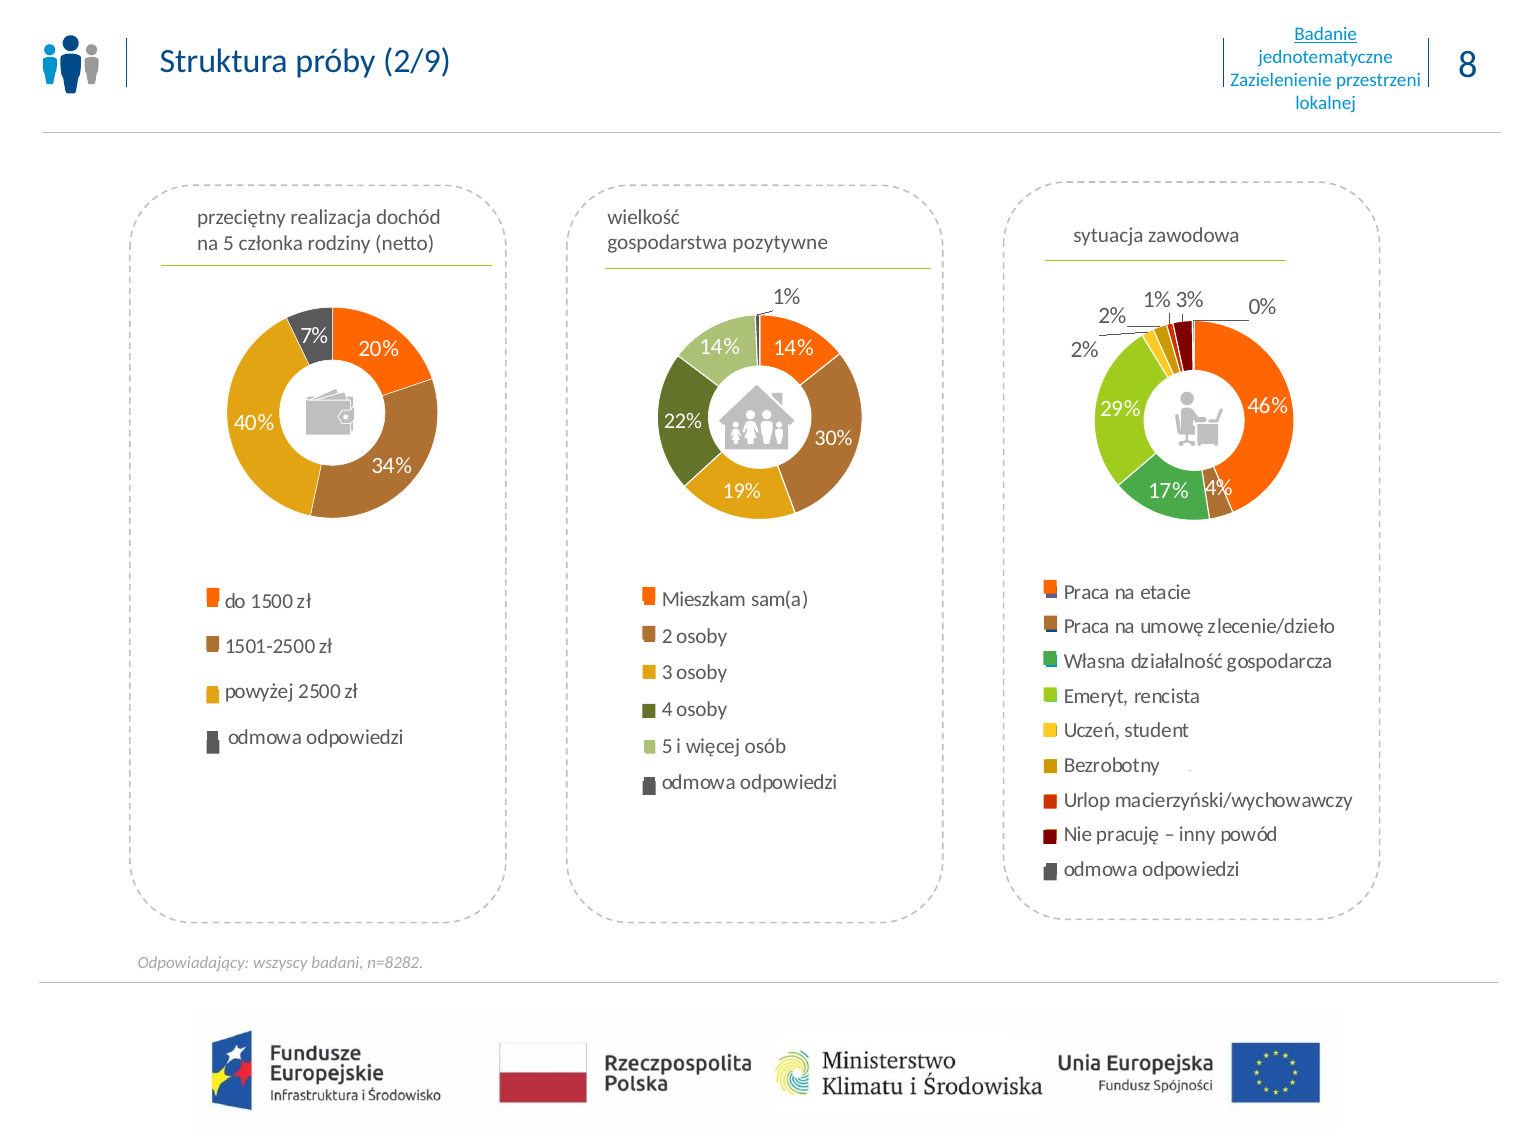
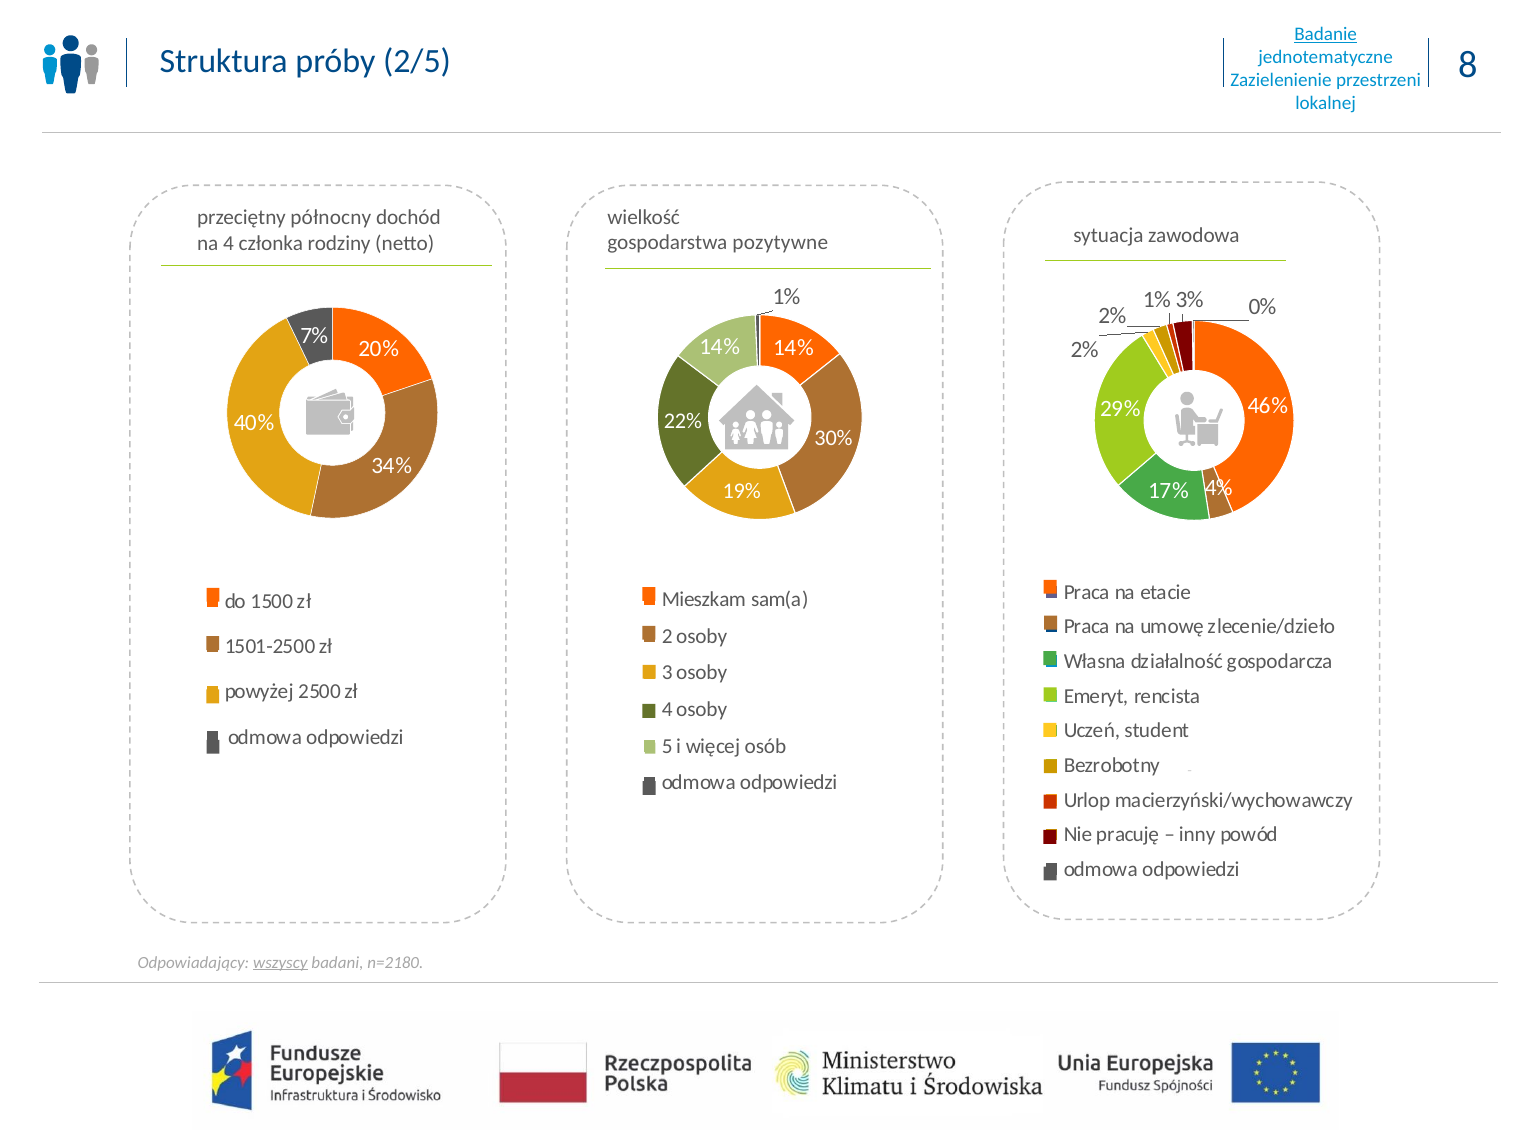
2/9: 2/9 -> 2/5 (417, 62)
realizacja: realizacja -> północny (331, 218)
na 5: 5 -> 4 (229, 243)
wszyscy underline: none -> present (280, 963)
n=8282: n=8282 -> n=2180 (395, 963)
